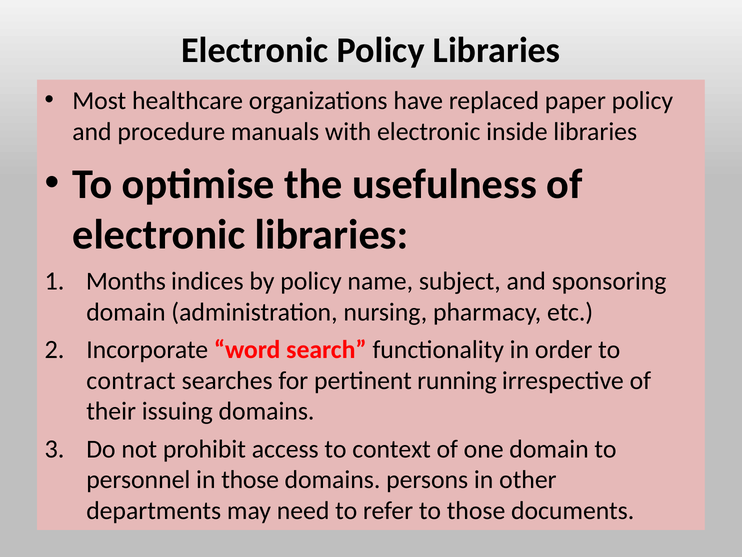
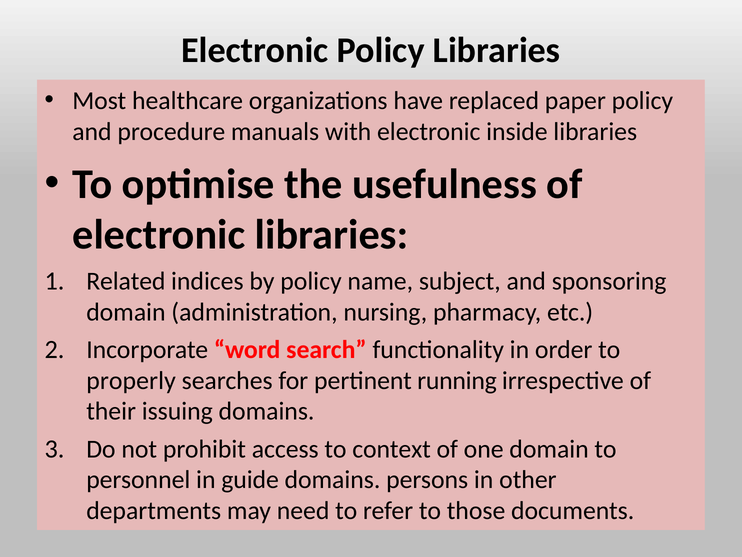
Months: Months -> Related (126, 281)
contract: contract -> properly (131, 380)
in those: those -> guide (250, 479)
